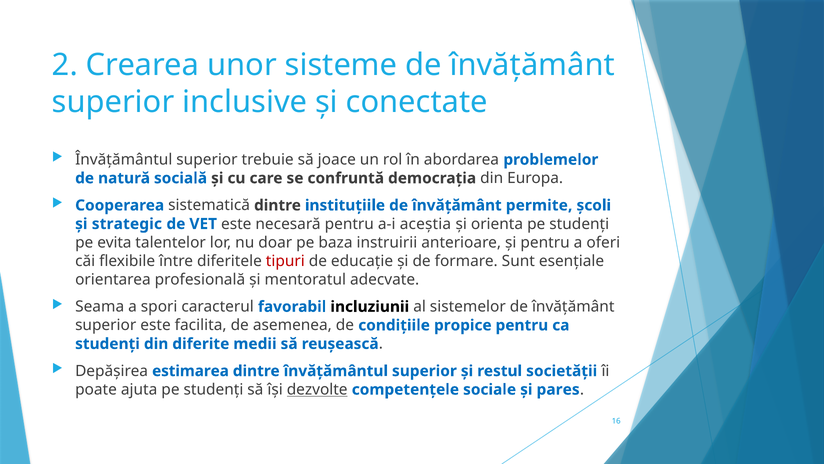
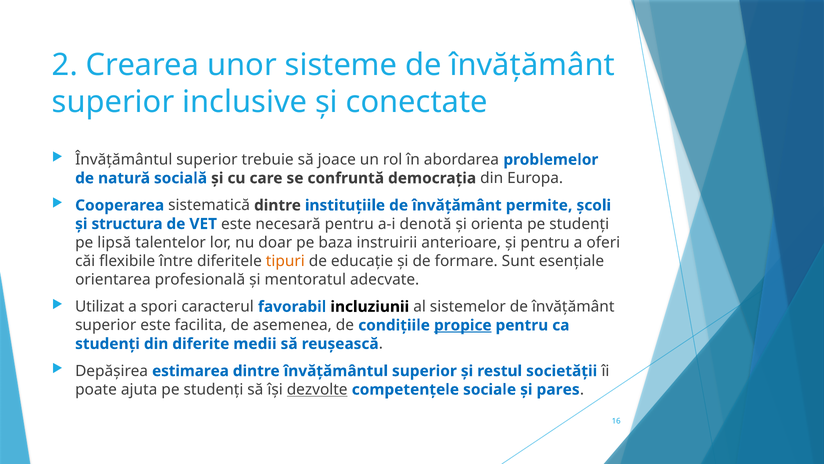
strategic: strategic -> structura (127, 224)
aceștia: aceștia -> denotă (425, 224)
evita: evita -> lipsă (114, 242)
tipuri colour: red -> orange (285, 261)
Seama: Seama -> Utilizat (100, 306)
propice underline: none -> present (463, 325)
